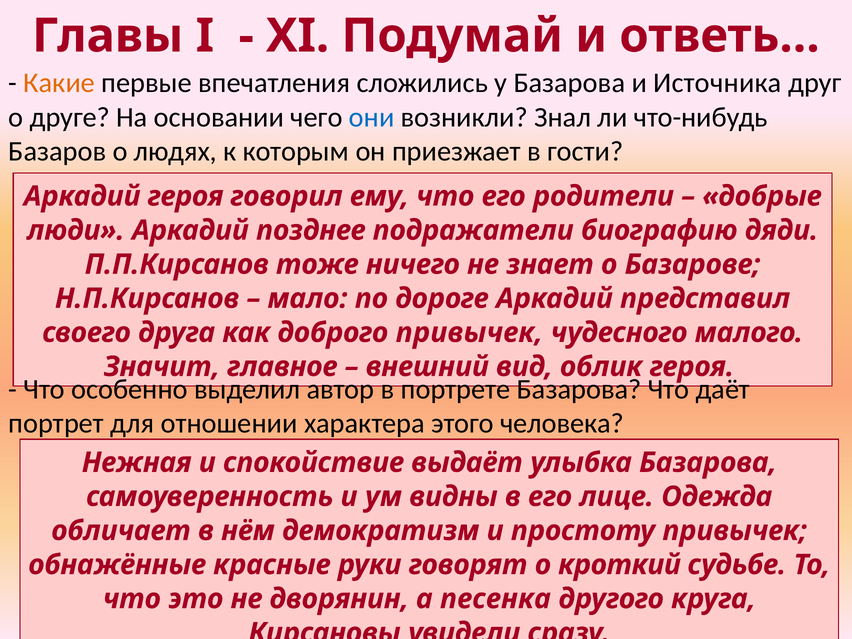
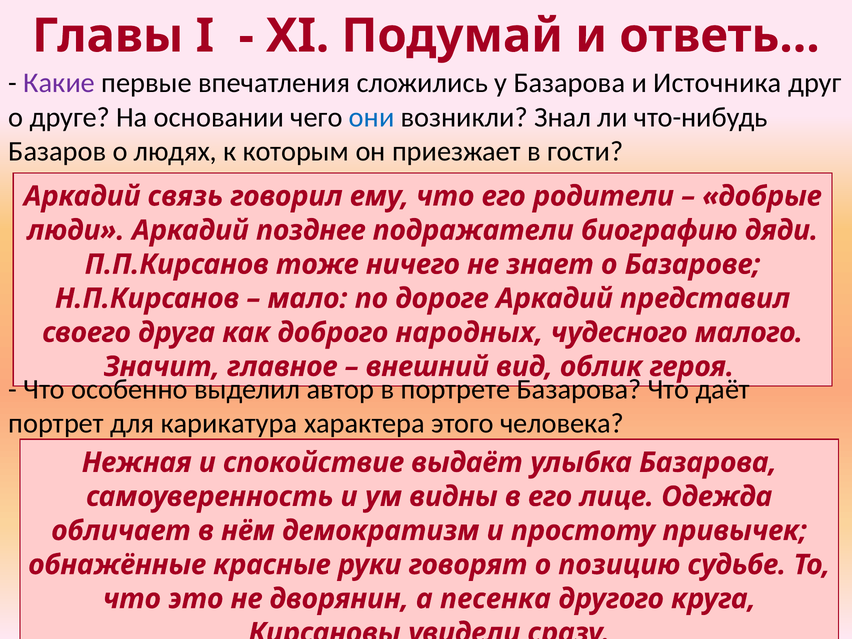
Какие colour: orange -> purple (59, 83)
Аркадий героя: героя -> связь (185, 196)
доброго привычек: привычек -> народных (469, 333)
отношении: отношении -> карикатура (229, 423)
кроткий: кроткий -> позицию (619, 565)
